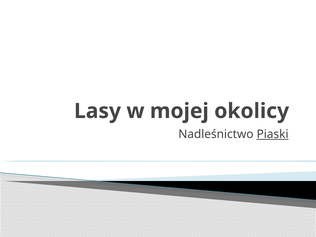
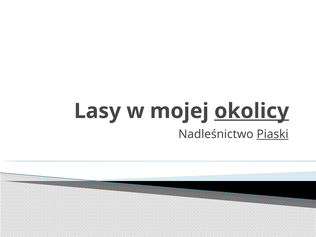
okolicy underline: none -> present (252, 111)
